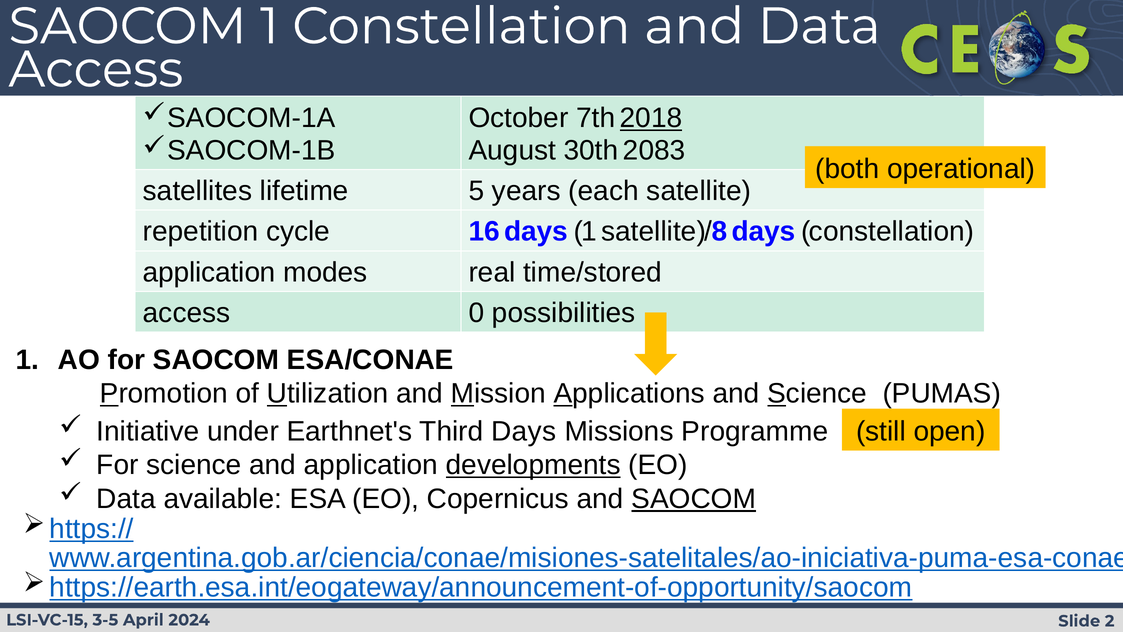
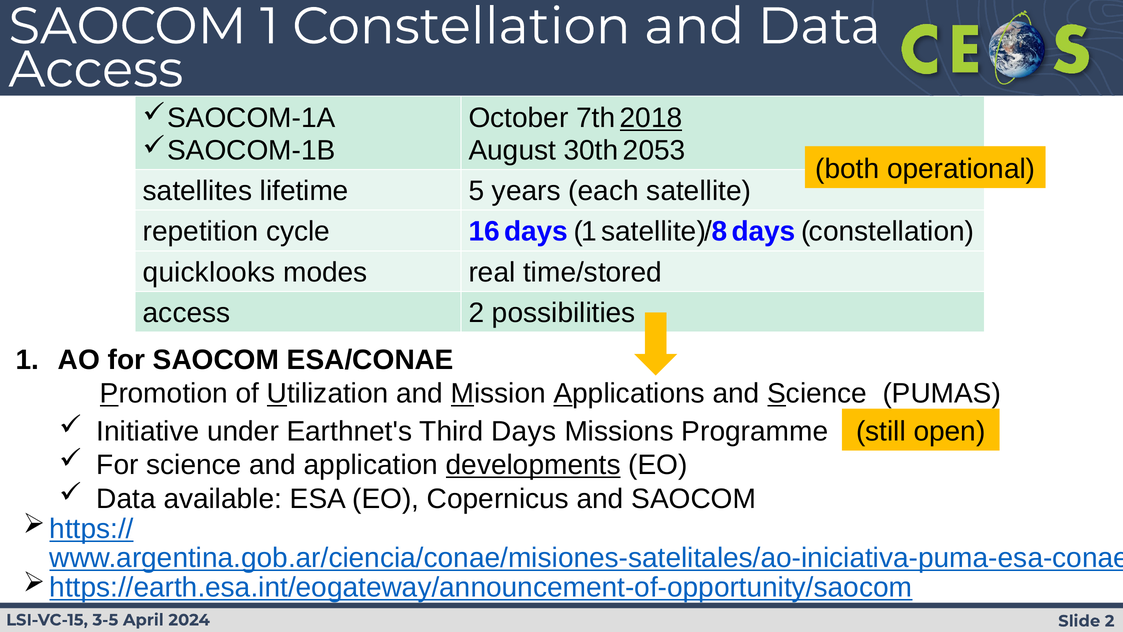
2083: 2083 -> 2053 (654, 150)
application: application -> quicklooks (209, 272)
access 0: 0 -> 2 (476, 313)
SAOCOM underline: present -> none (694, 499)
